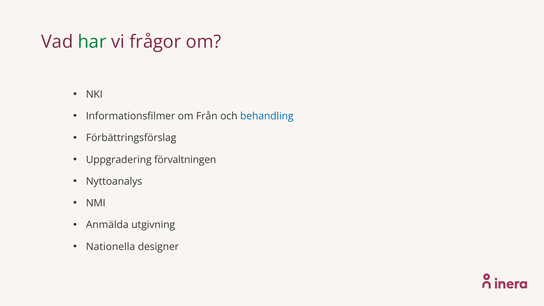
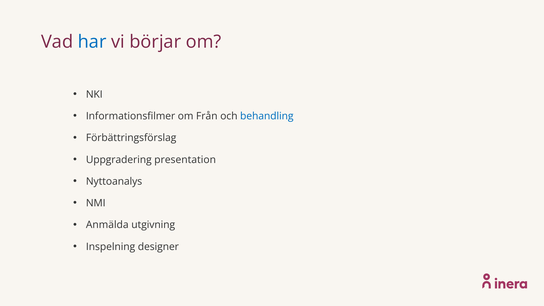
har colour: green -> blue (92, 42)
frågor: frågor -> börjar (155, 42)
förvaltningen: förvaltningen -> presentation (185, 160)
Nationella: Nationella -> Inspelning (111, 247)
